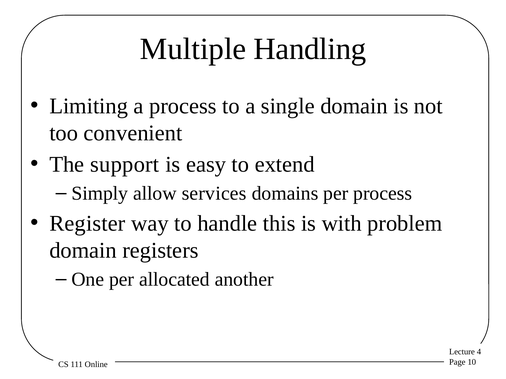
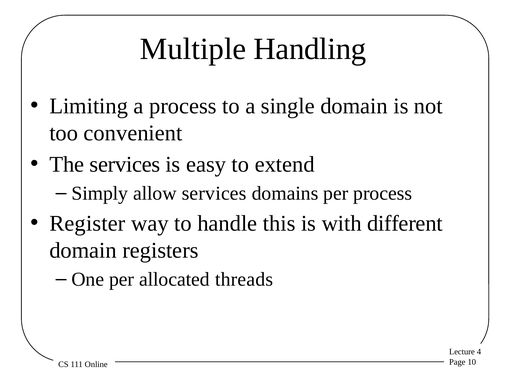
The support: support -> services (125, 165)
problem: problem -> different (405, 224)
another: another -> threads (244, 280)
